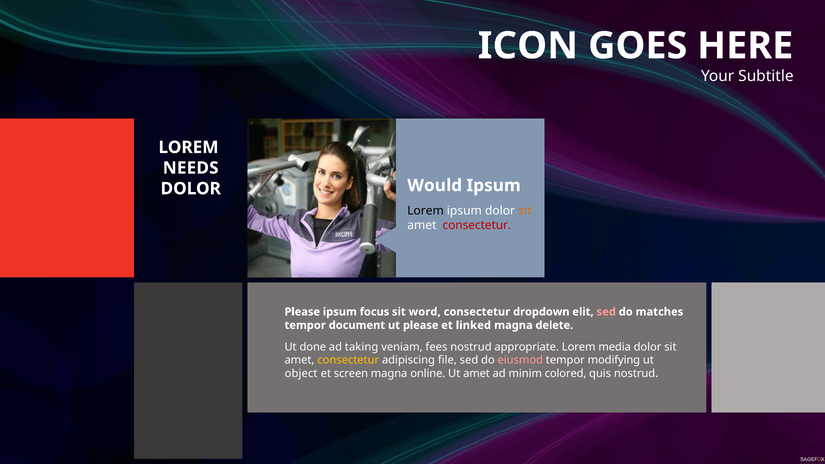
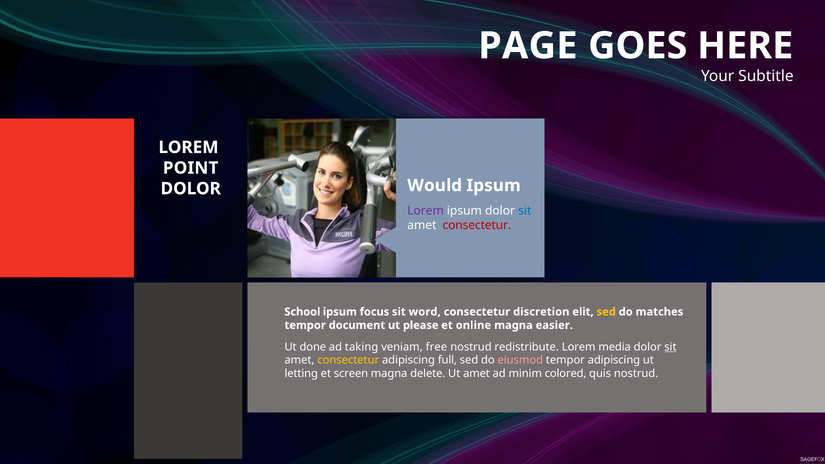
ICON: ICON -> PAGE (528, 46)
NEEDS: NEEDS -> POINT (191, 168)
Lorem colour: black -> purple (426, 211)
sit colour: orange -> blue (525, 211)
Please: Please -> School (302, 312)
dropdown: dropdown -> discretion (541, 312)
sed colour: pink -> yellow (606, 312)
linked: linked -> online (473, 325)
delete: delete -> easier (554, 325)
fees: fees -> free (436, 347)
appropriate: appropriate -> redistribute (527, 347)
sit underline: none -> present (670, 347)
file: file -> full (447, 360)
tempor modifying: modifying -> adipiscing (614, 360)
object: object -> letting (301, 374)
online: online -> delete (428, 374)
